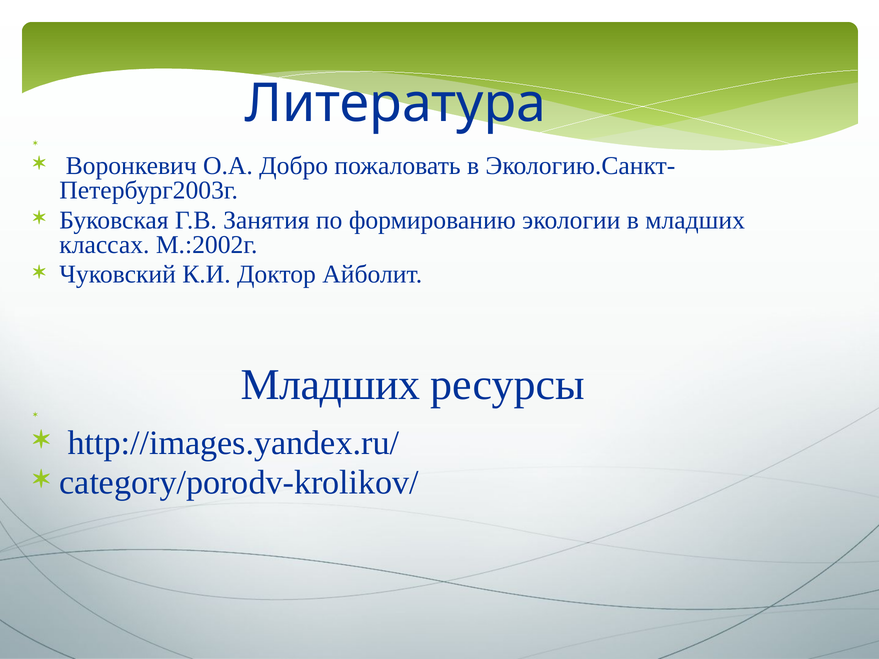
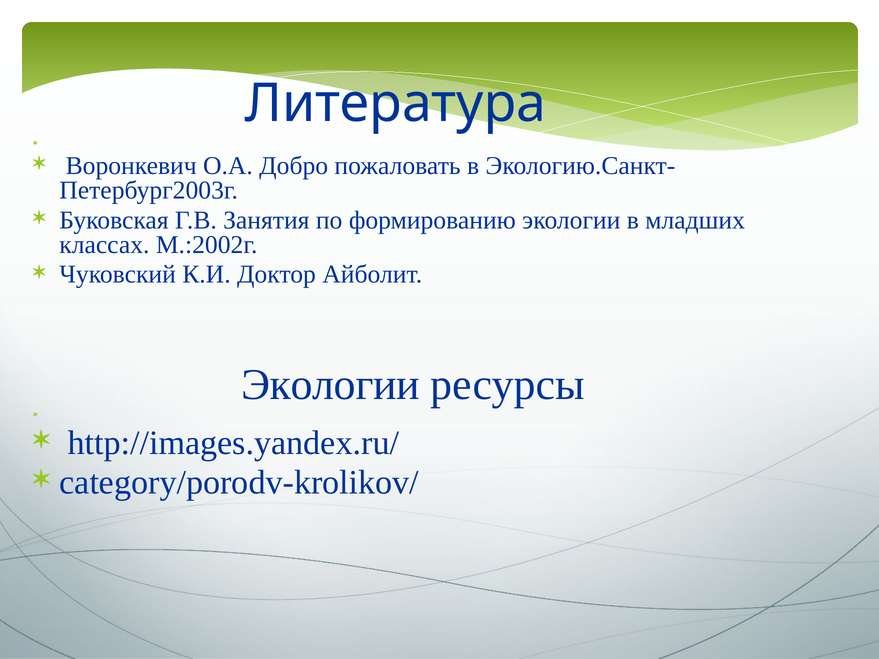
Младших: Младших -> Экологии (331, 385)
